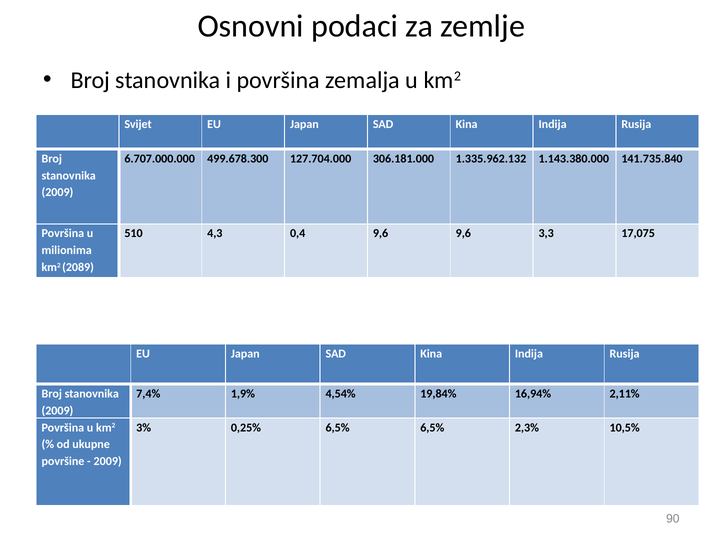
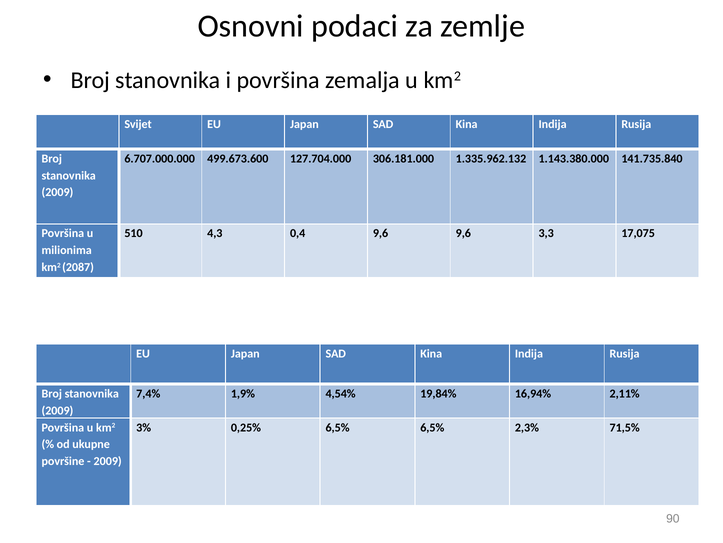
499.678.300: 499.678.300 -> 499.673.600 (238, 158)
2089: 2089 -> 2087 (78, 267)
10,5%: 10,5% -> 71,5% (625, 427)
